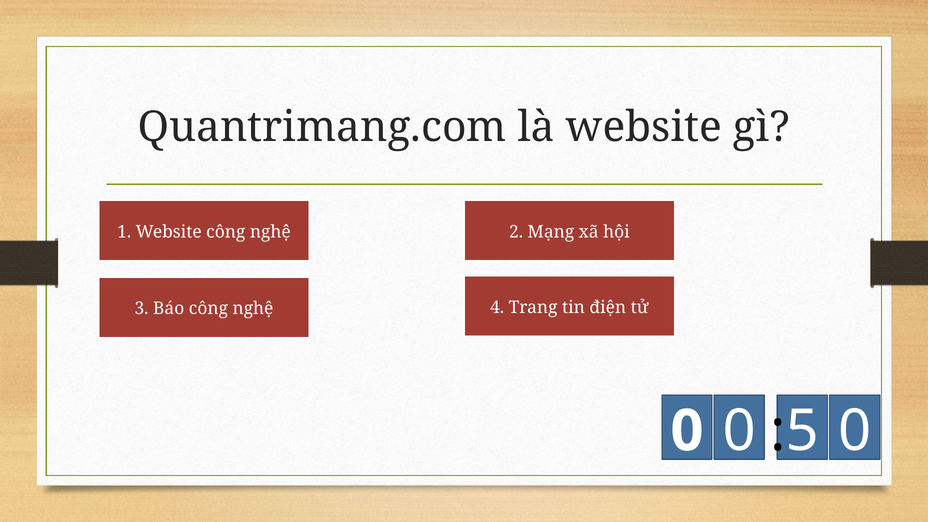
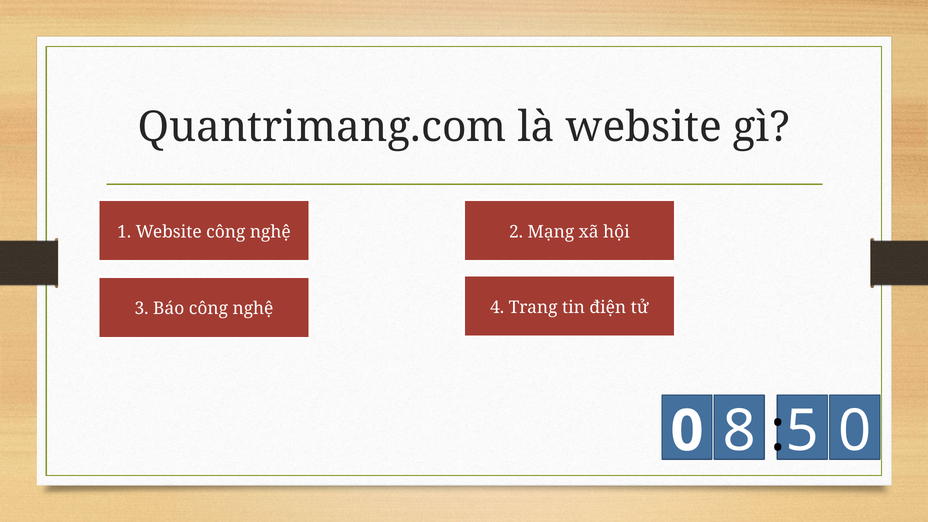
0: 0 -> 8 (739, 431)
